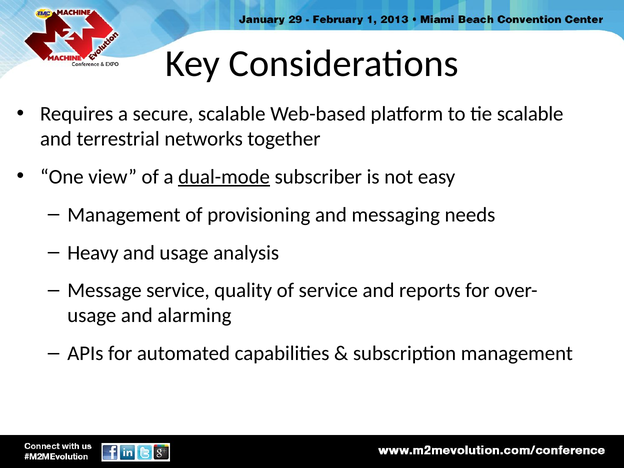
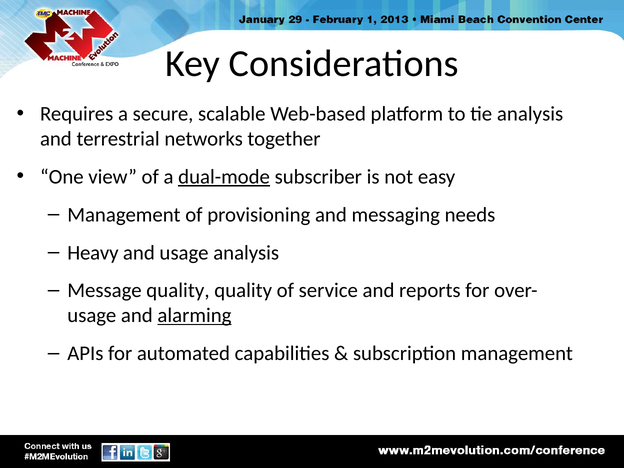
tie scalable: scalable -> analysis (530, 114)
Message service: service -> quality (178, 291)
alarming underline: none -> present (194, 316)
